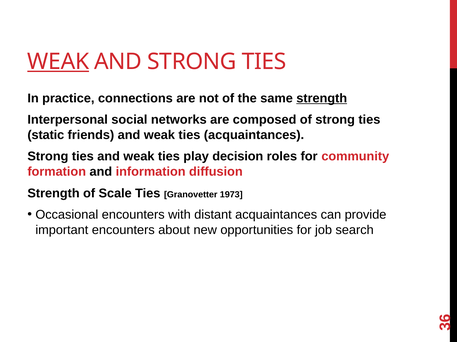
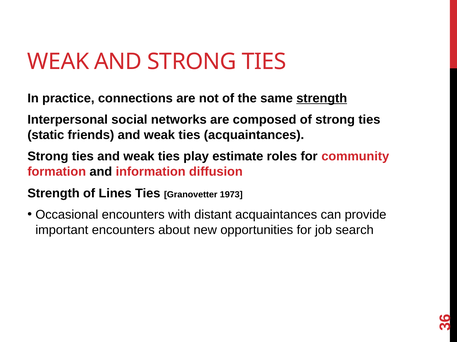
WEAK underline: present -> none (58, 62)
decision: decision -> estimate (238, 157)
Scale: Scale -> Lines (115, 194)
